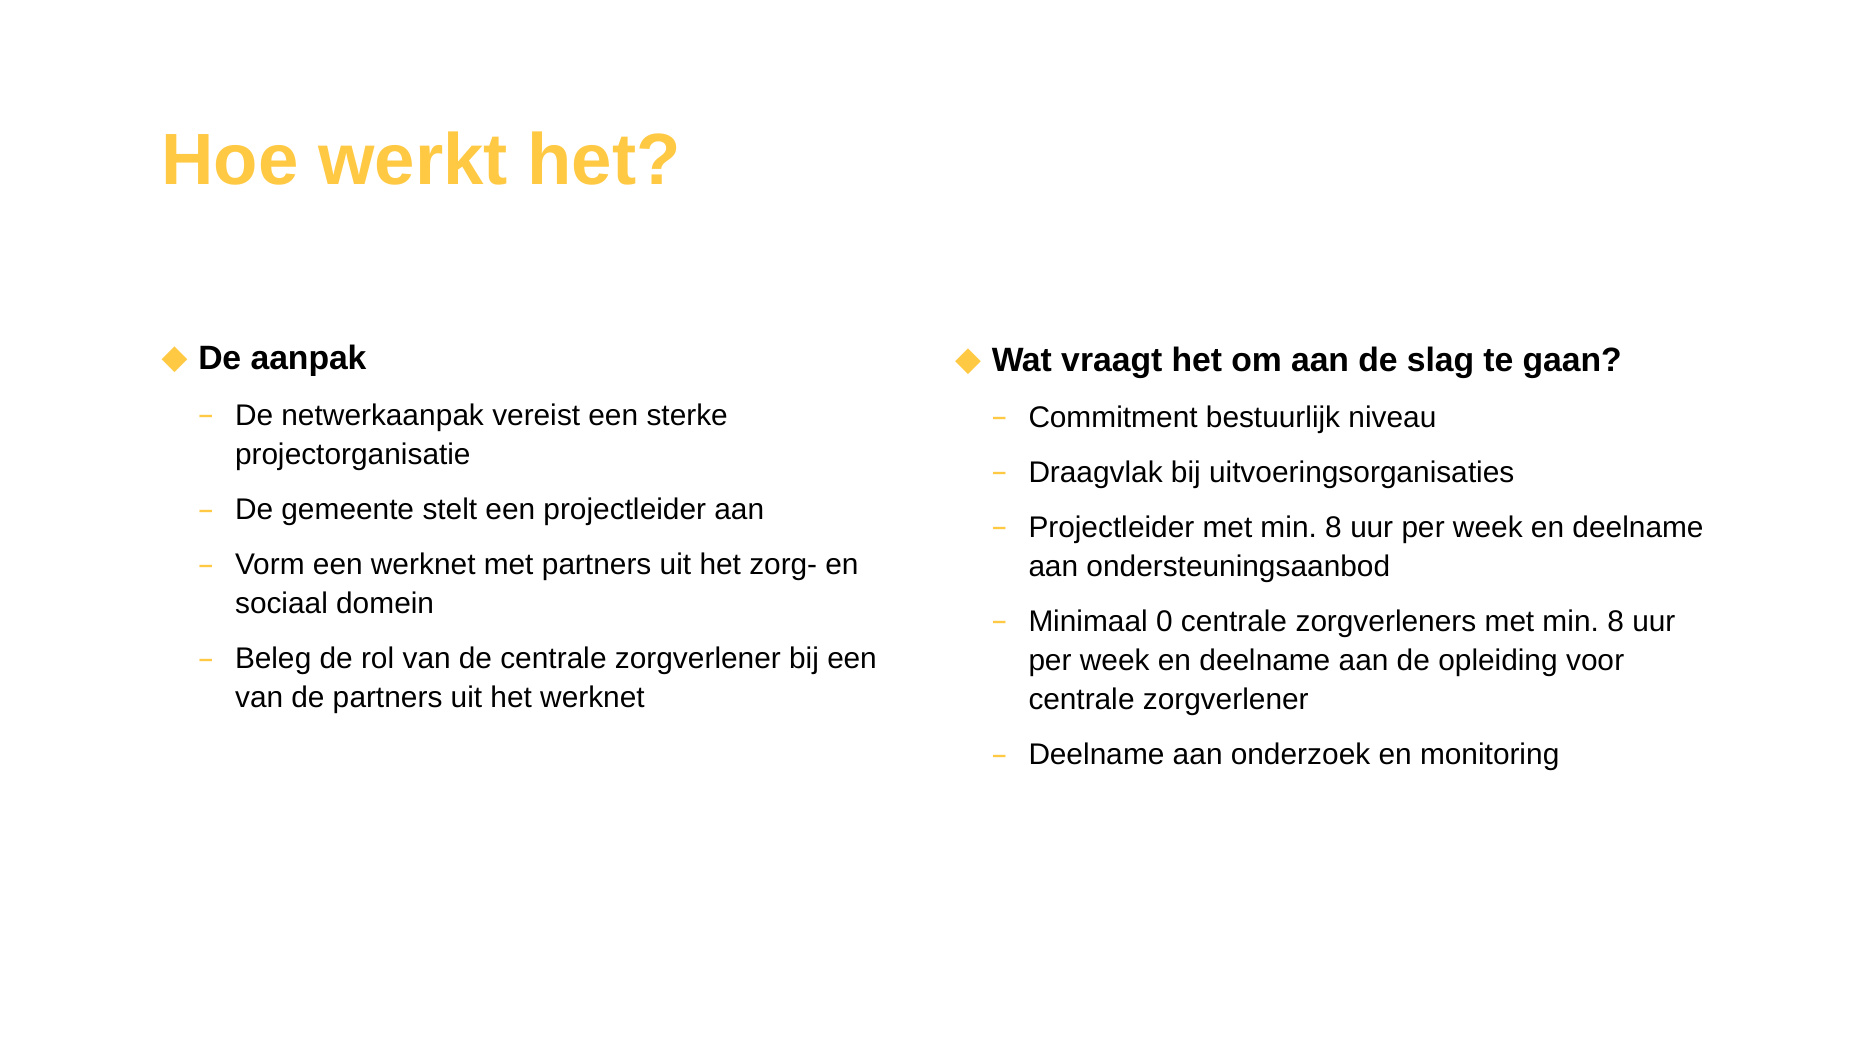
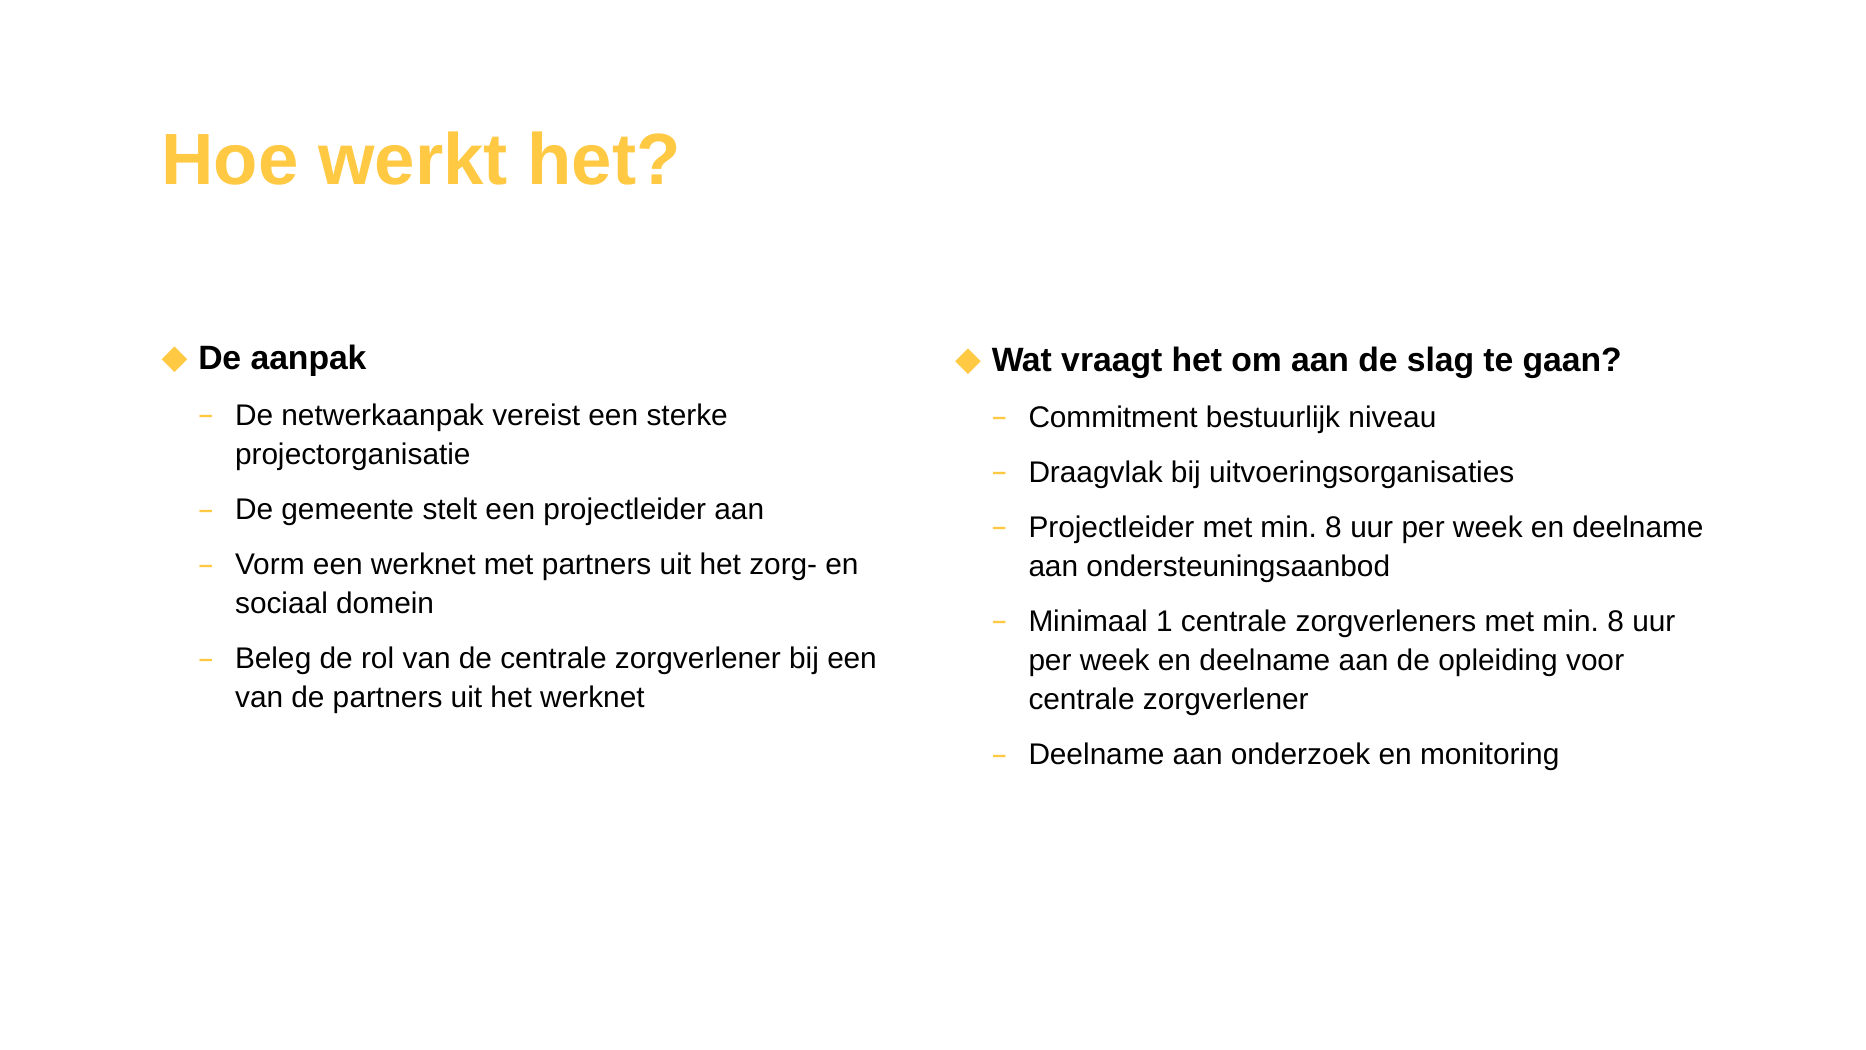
0: 0 -> 1 (1164, 621)
